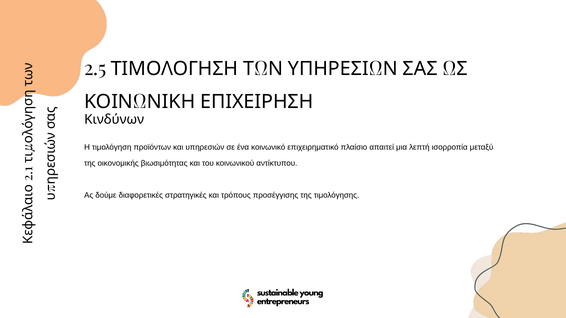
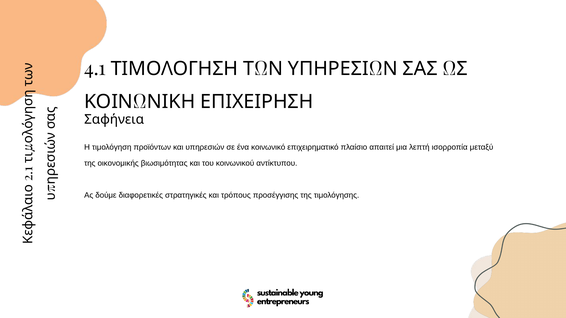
2.5: 2.5 -> 4.1 (95, 69)
Κινδύνων: Κινδύνων -> Σαφήνεια (114, 119)
